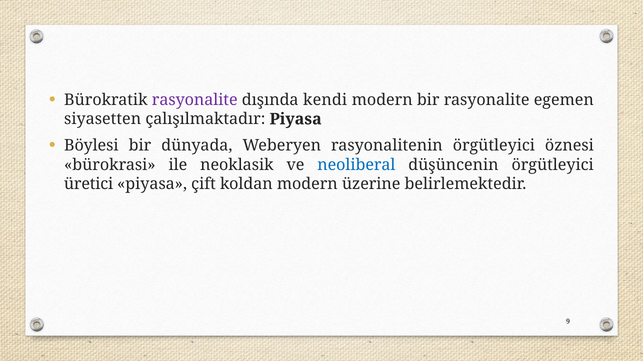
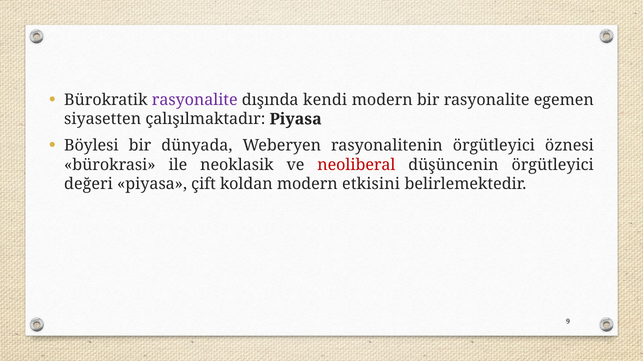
neoliberal colour: blue -> red (356, 165)
üretici: üretici -> değeri (88, 184)
üzerine: üzerine -> etkisini (371, 184)
